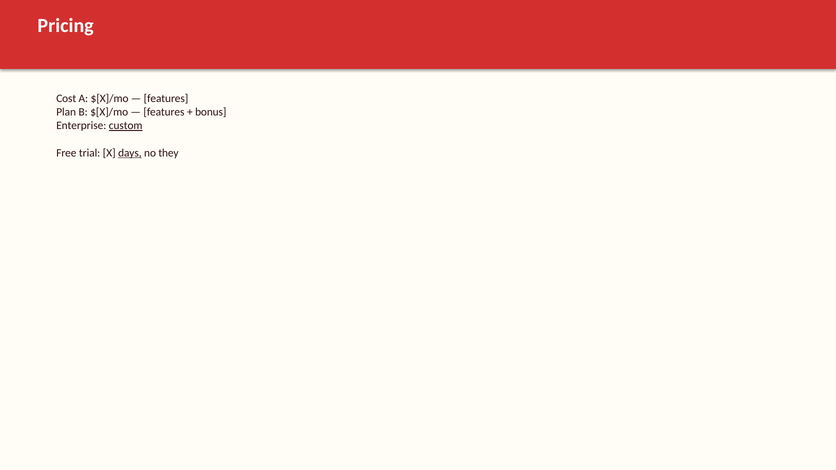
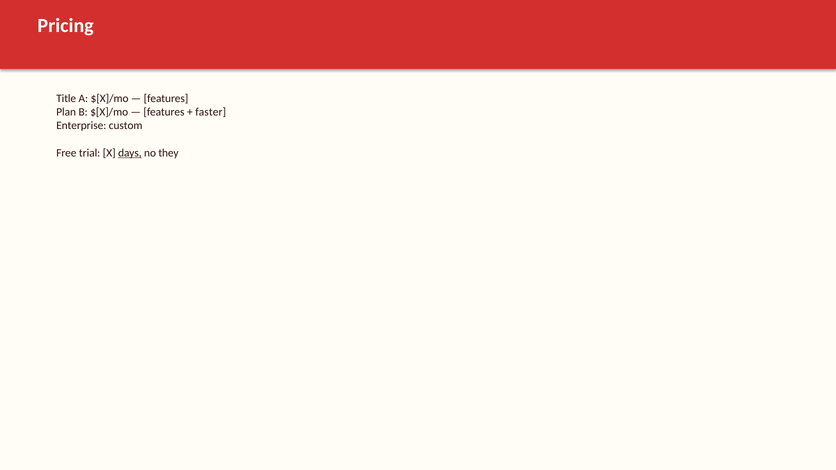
Cost: Cost -> Title (66, 98)
bonus: bonus -> faster (211, 112)
custom underline: present -> none (126, 126)
